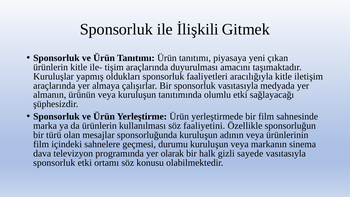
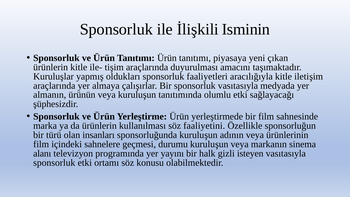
Gitmek: Gitmek -> Isminin (246, 29)
mesajlar: mesajlar -> insanları (99, 135)
dava: dava -> alanı (42, 153)
olarak: olarak -> yayını (172, 153)
sayede: sayede -> isteyen (250, 153)
